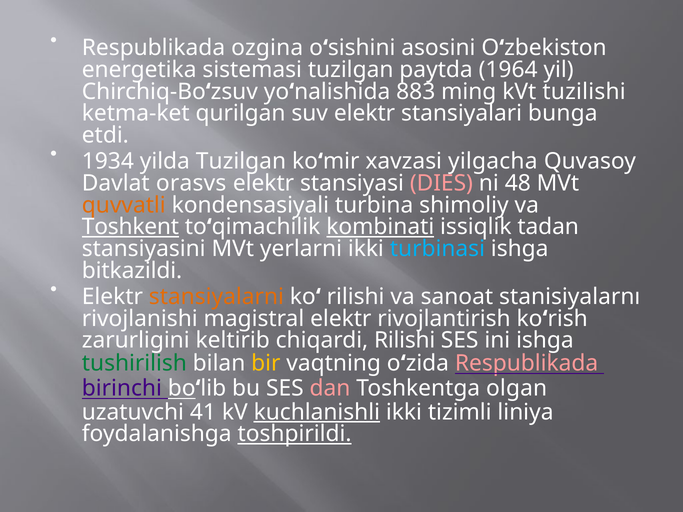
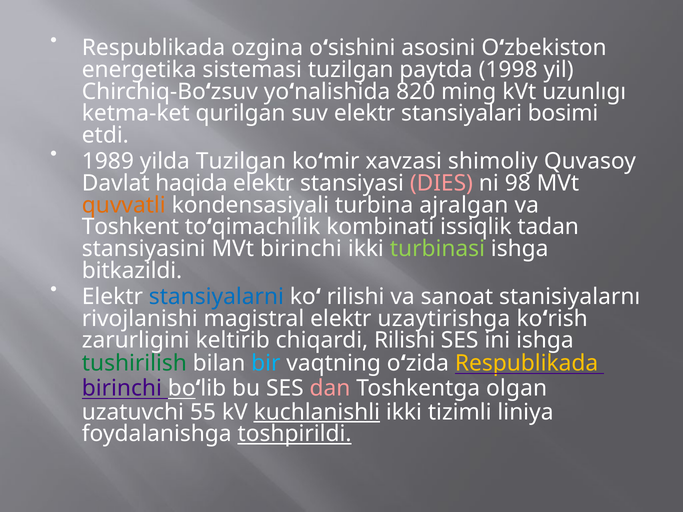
1964: 1964 -> 1998 (508, 70)
883: 883 -> 820 (416, 92)
tuzilishi: tuzilishi -> uzunlıgı (584, 92)
bunga: bunga -> bosimi (563, 114)
1934: 1934 -> 1989 (108, 161)
yilgacha: yilgacha -> shimoliy (493, 161)
orasvs: orasvs -> haqida (191, 183)
48: 48 -> 98 (518, 183)
shimoliy: shimoliy -> ajralgan (464, 205)
Toshkent underline: present -> none (130, 227)
kombinati underline: present -> none (380, 227)
MVt yerlarni: yerlarni -> birinchi (301, 249)
turbinasi colour: light blue -> light green (437, 249)
stansiyalarni colour: orange -> blue (216, 297)
rivojlantirish: rivojlantirish -> uzaytirishga (444, 319)
bir colour: yellow -> light blue (266, 363)
Respublikada colour: pink -> yellow (527, 363)
41: 41 -> 55 (203, 412)
